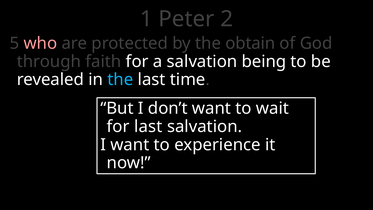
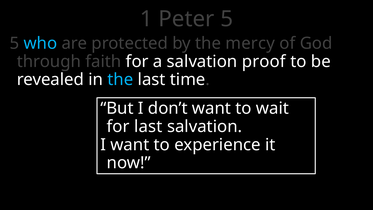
Peter 2: 2 -> 5 (227, 19)
who colour: pink -> light blue (40, 43)
obtain: obtain -> mercy (250, 43)
being: being -> proof (264, 61)
